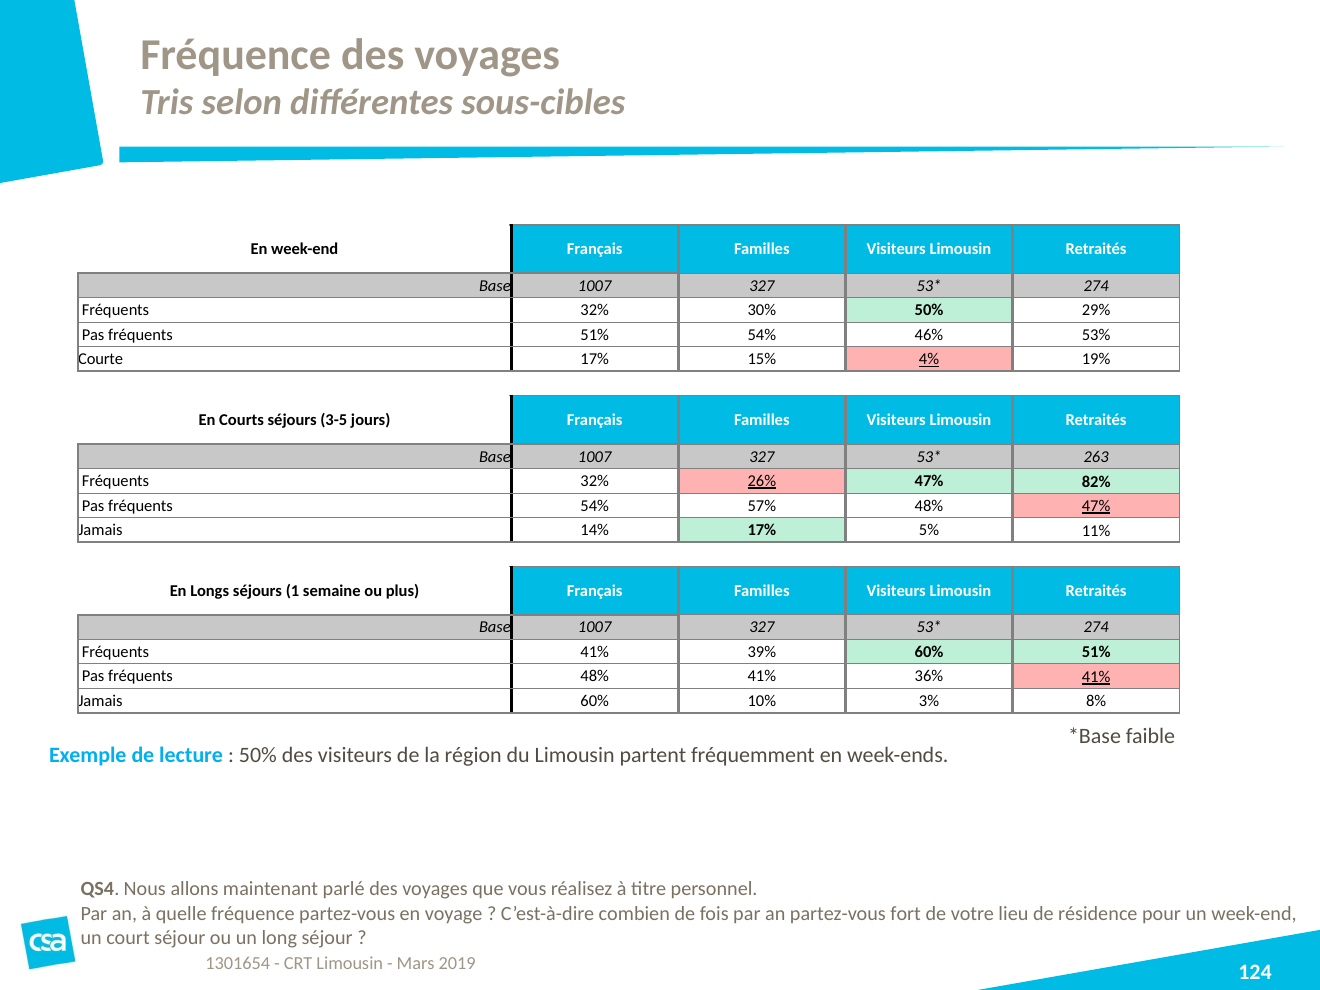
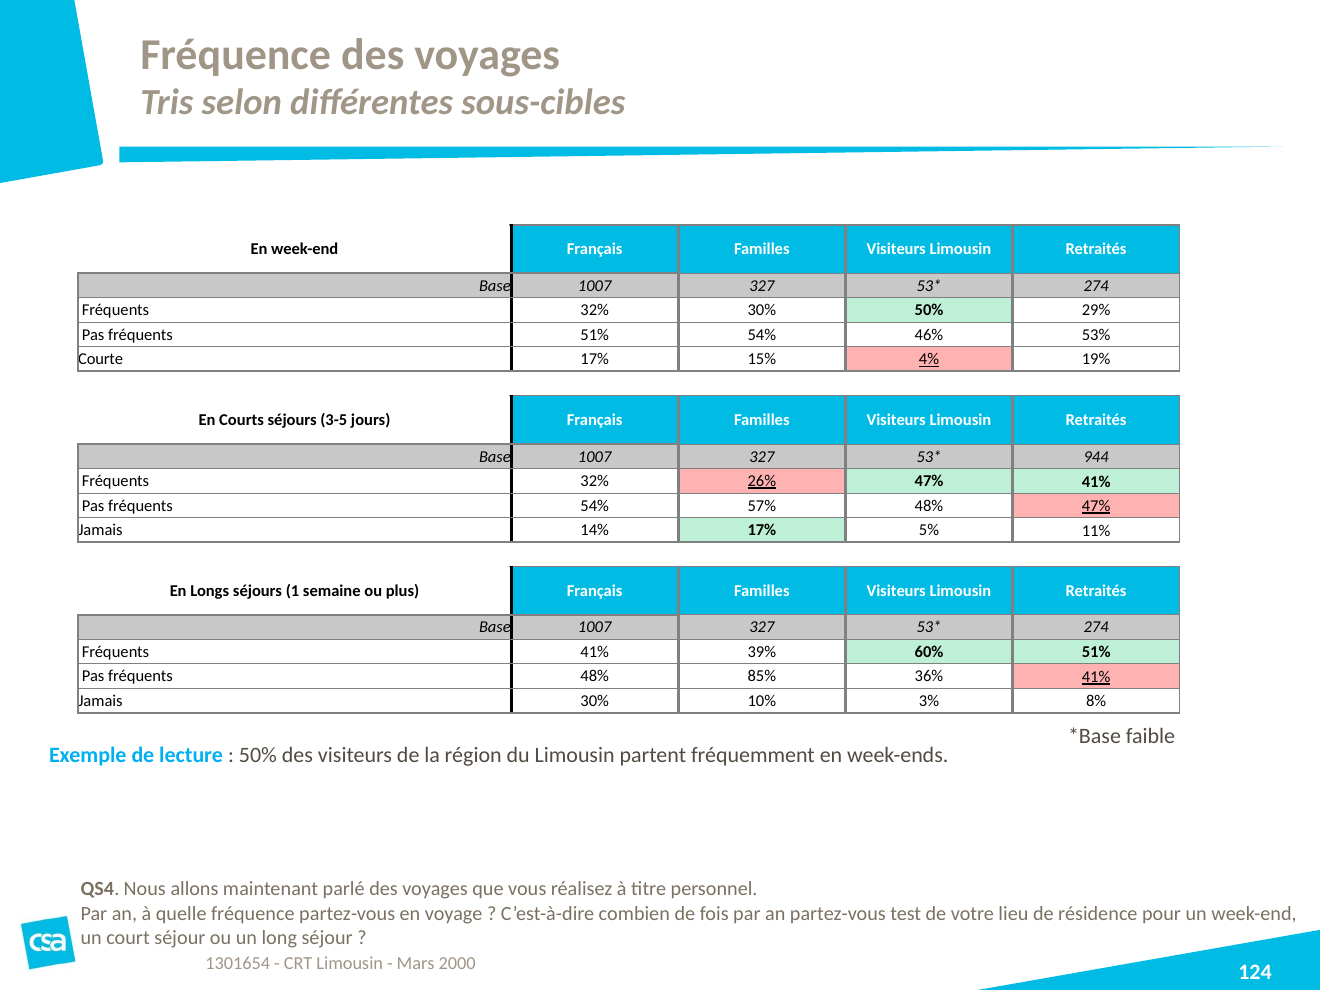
263: 263 -> 944 (1096, 457)
47% 82%: 82% -> 41% (1096, 482)
48% 41%: 41% -> 85% (762, 676)
Jamais 60%: 60% -> 30% (595, 701)
fort: fort -> test (906, 913)
2019: 2019 -> 2000 (457, 964)
